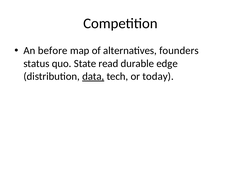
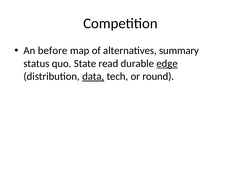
founders: founders -> summary (179, 51)
edge underline: none -> present (167, 63)
today: today -> round (158, 76)
